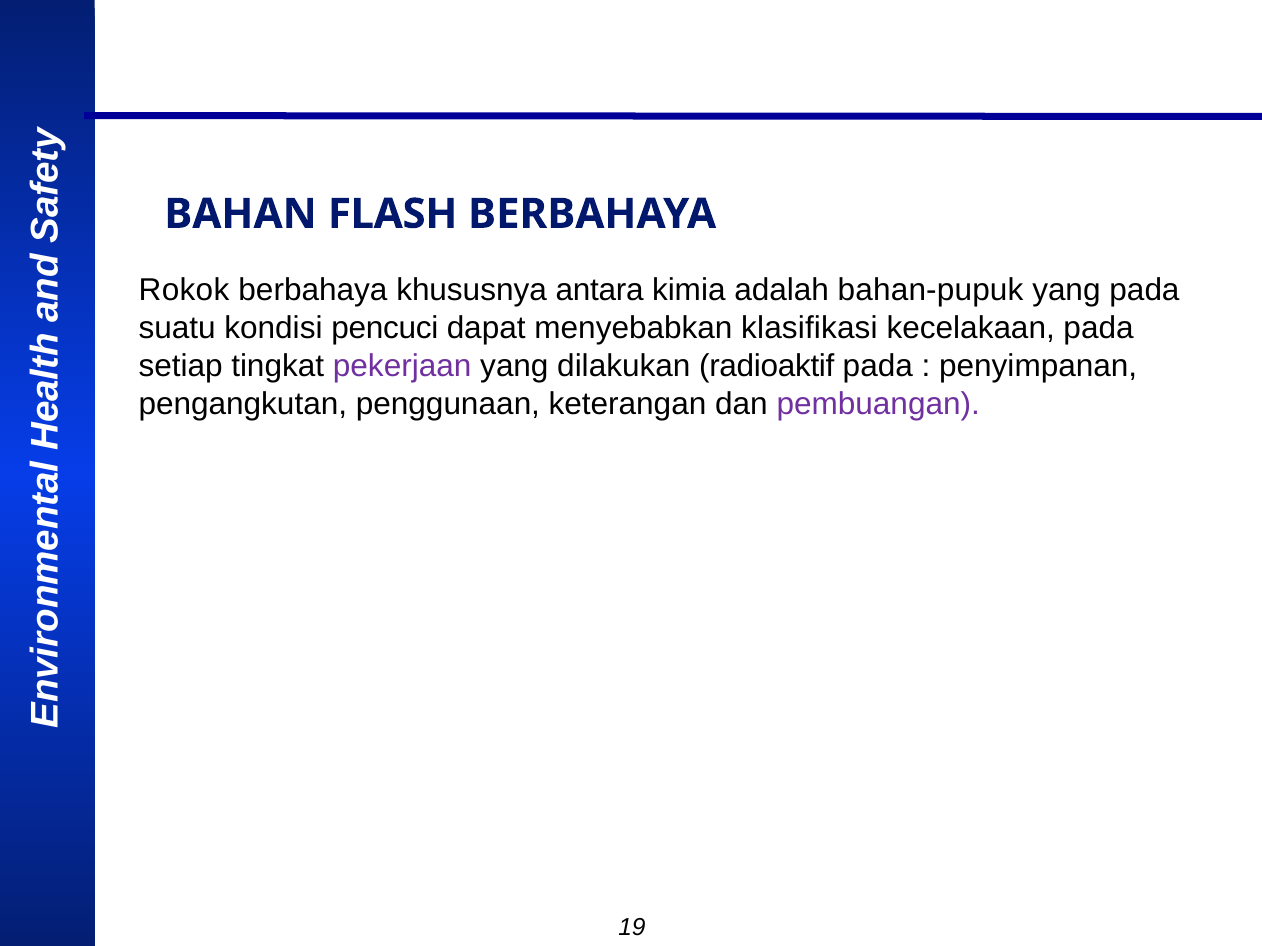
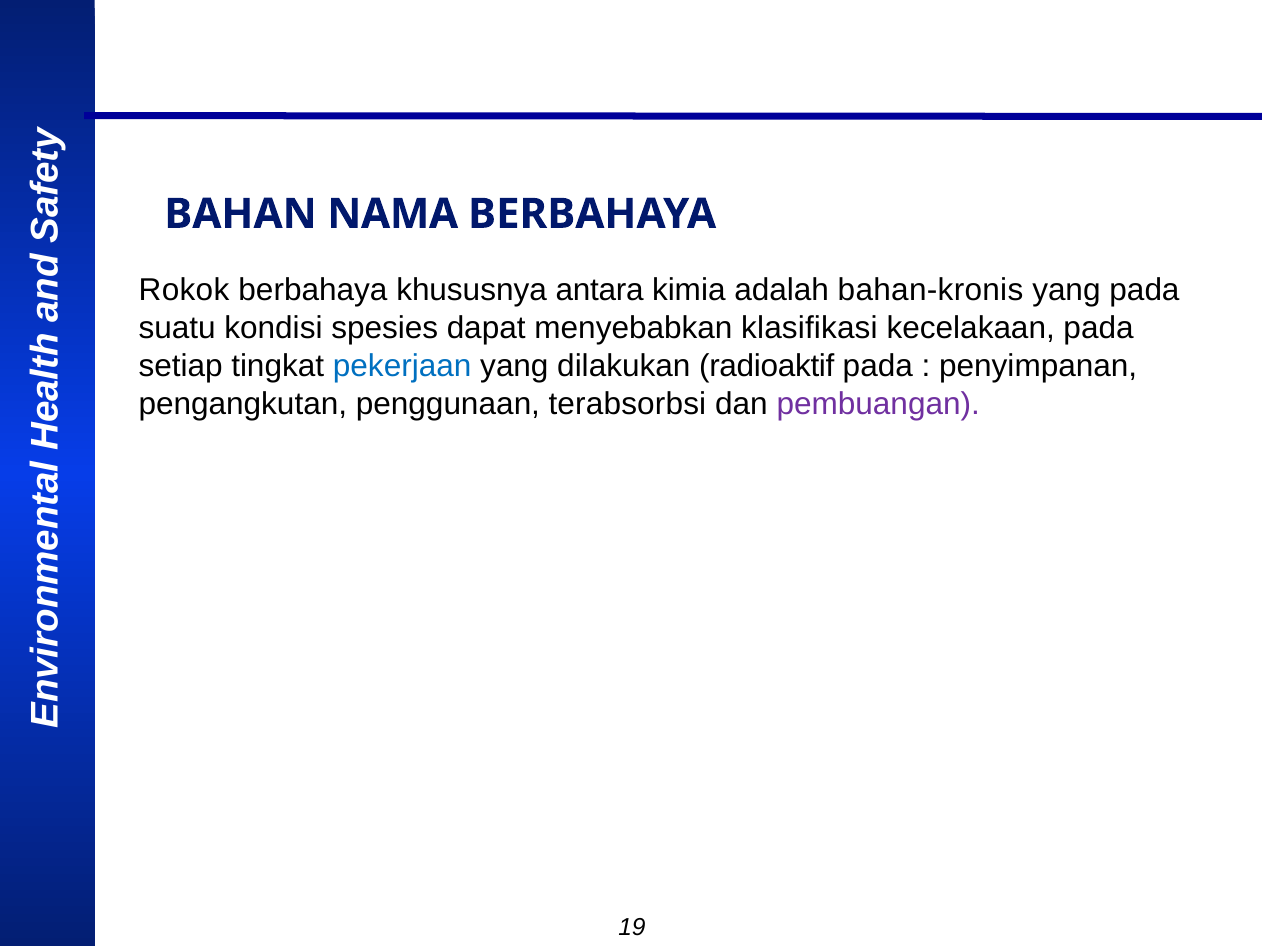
FLASH: FLASH -> NAMA (393, 214)
bahan-pupuk: bahan-pupuk -> bahan-kronis (931, 290)
pencuci: pencuci -> spesies (385, 328)
pekerjaan colour: purple -> blue (402, 366)
keterangan: keterangan -> terabsorbsi (627, 404)
